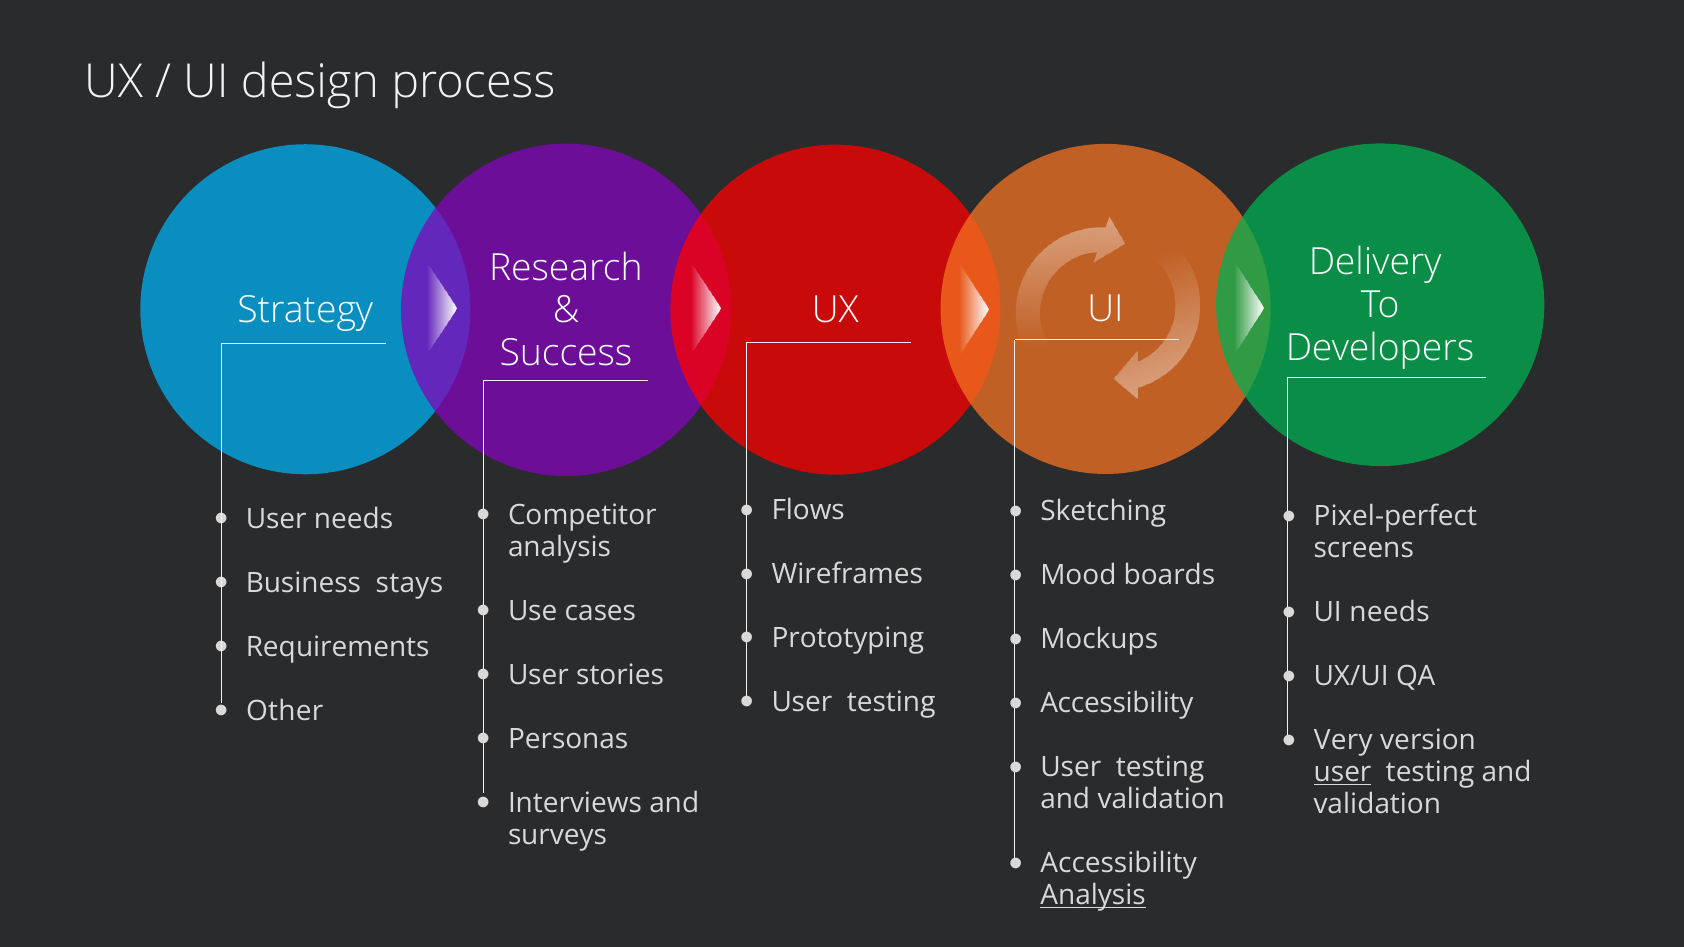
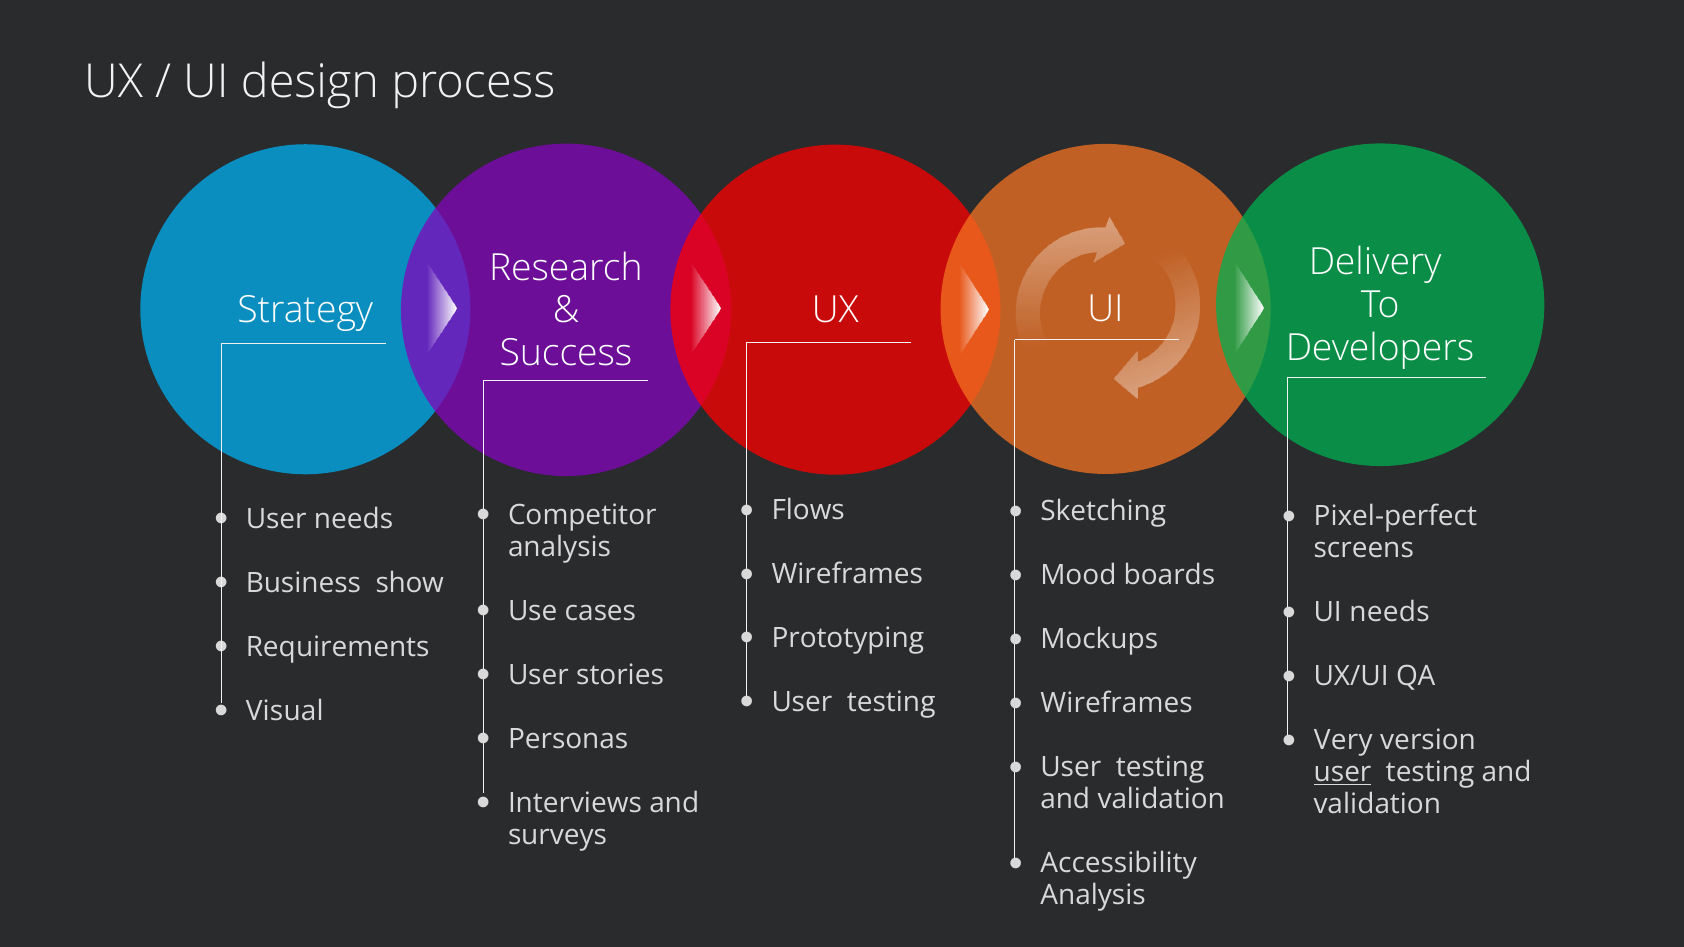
stays: stays -> show (410, 583)
Accessibility: Accessibility -> Wireframes (1117, 704)
Other: Other -> Visual (285, 711)
Analysis underline: present -> none (1093, 896)
